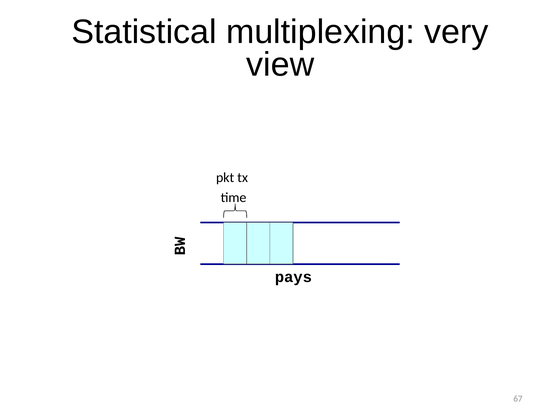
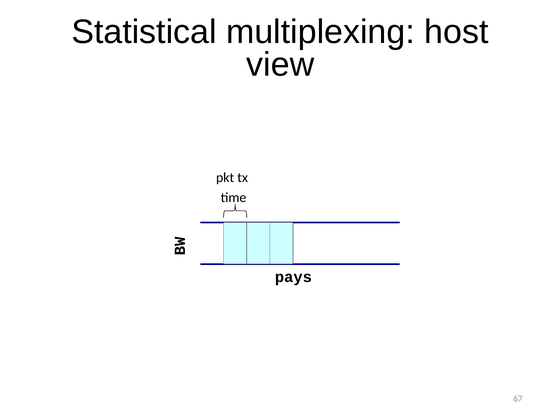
very: very -> host (456, 32)
